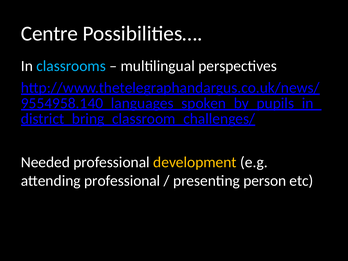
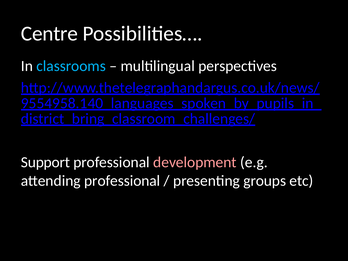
Needed: Needed -> Support (45, 162)
development colour: yellow -> pink (195, 162)
person: person -> groups (265, 181)
